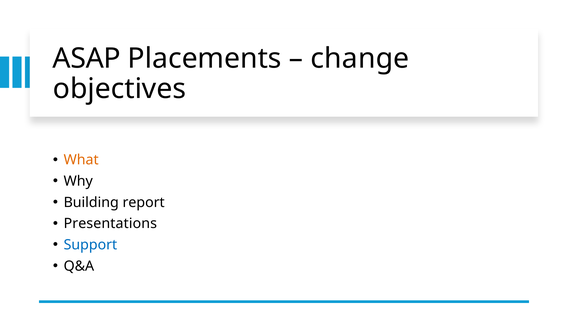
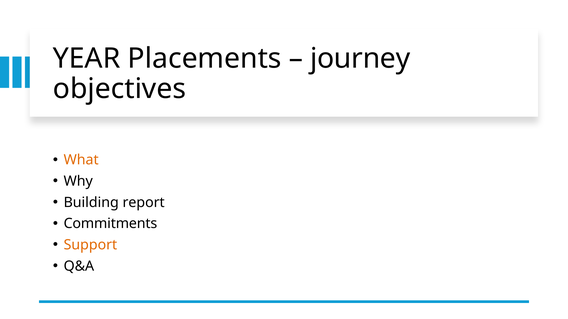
ASAP: ASAP -> YEAR (87, 58)
change: change -> journey (360, 58)
Presentations: Presentations -> Commitments (110, 224)
Support colour: blue -> orange (90, 245)
